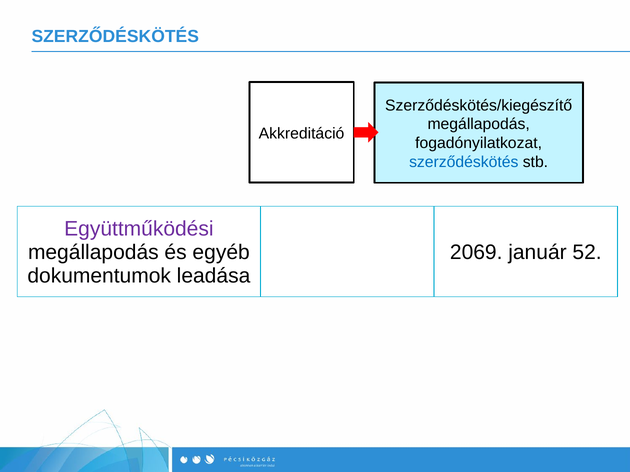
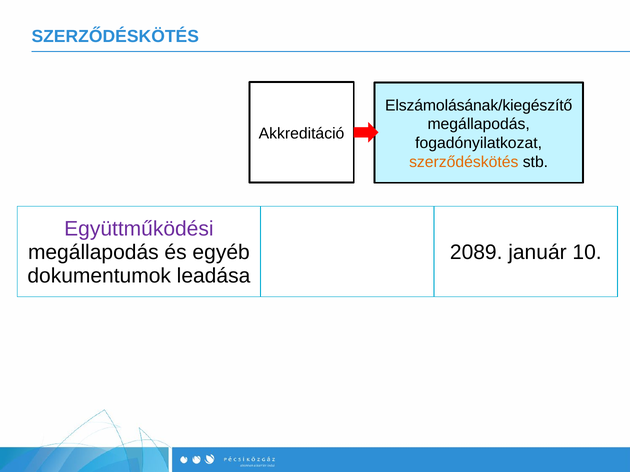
Szerződéskötés/kiegészítő: Szerződéskötés/kiegészítő -> Elszámolásának/kiegészítő (479, 106)
szerződéskötés colour: blue -> orange (464, 162)
2069: 2069 -> 2089 (476, 252)
52: 52 -> 10 (587, 252)
